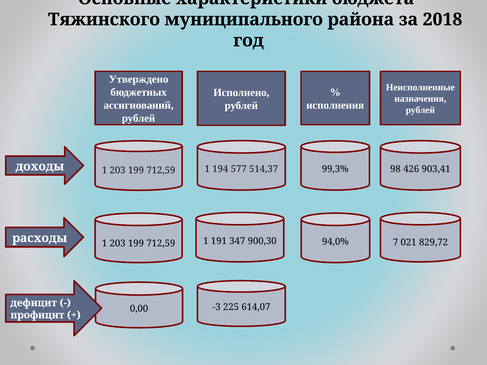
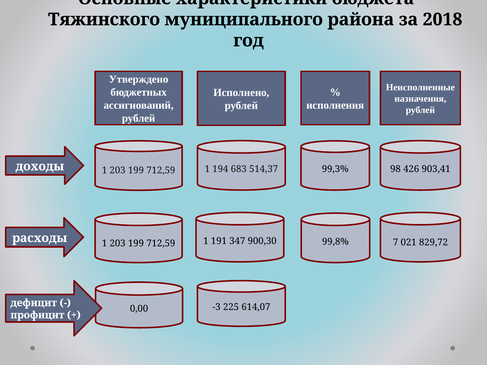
577: 577 -> 683 (239, 169)
94,0%: 94,0% -> 99,8% (335, 242)
